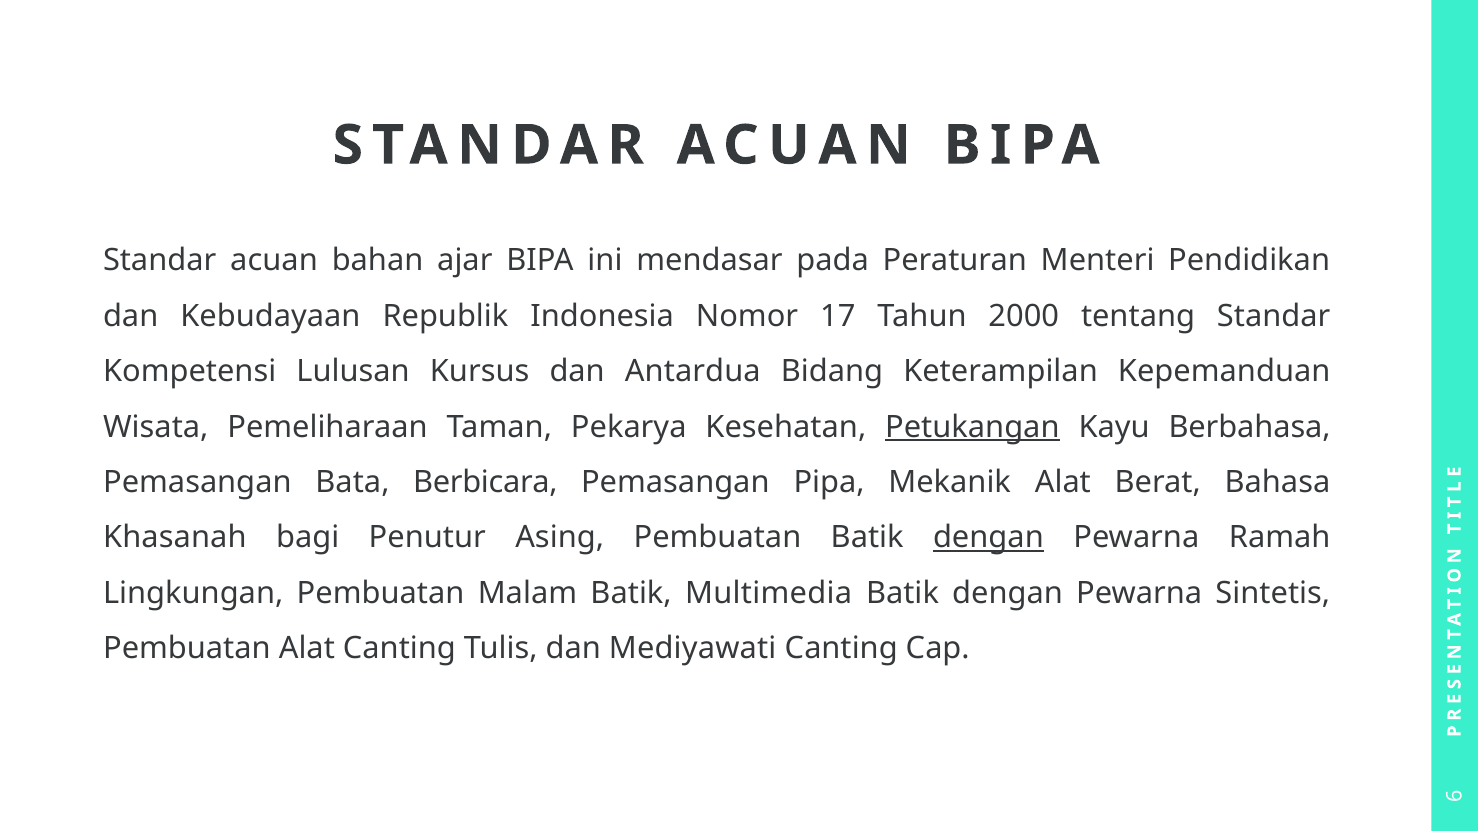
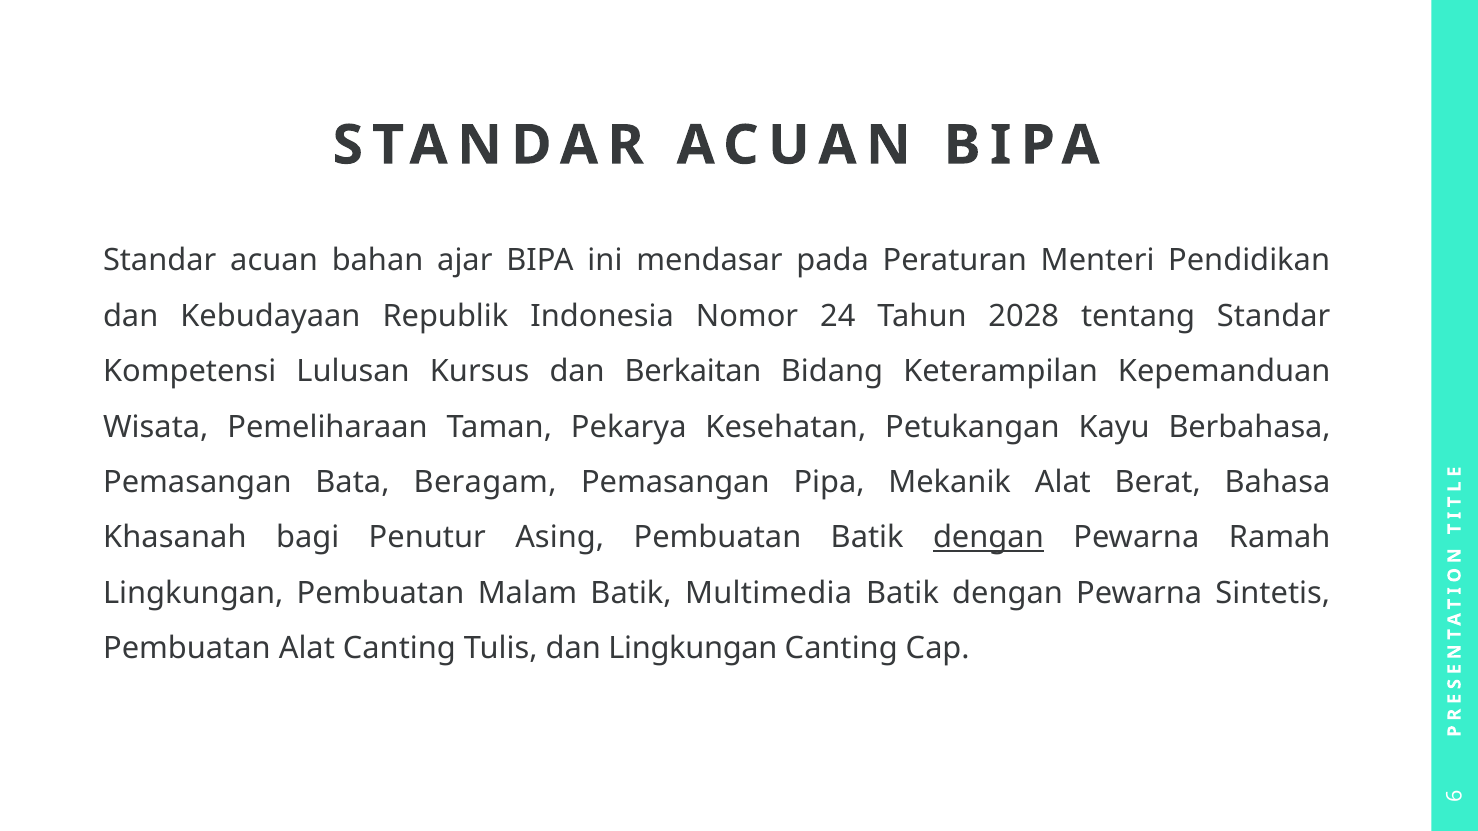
17: 17 -> 24 (838, 316)
2000: 2000 -> 2028 (1024, 316)
Antardua: Antardua -> Berkaitan (693, 372)
Petukangan underline: present -> none (972, 427)
Berbicara: Berbicara -> Beragam (485, 482)
dan Mediyawati: Mediyawati -> Lingkungan (693, 649)
